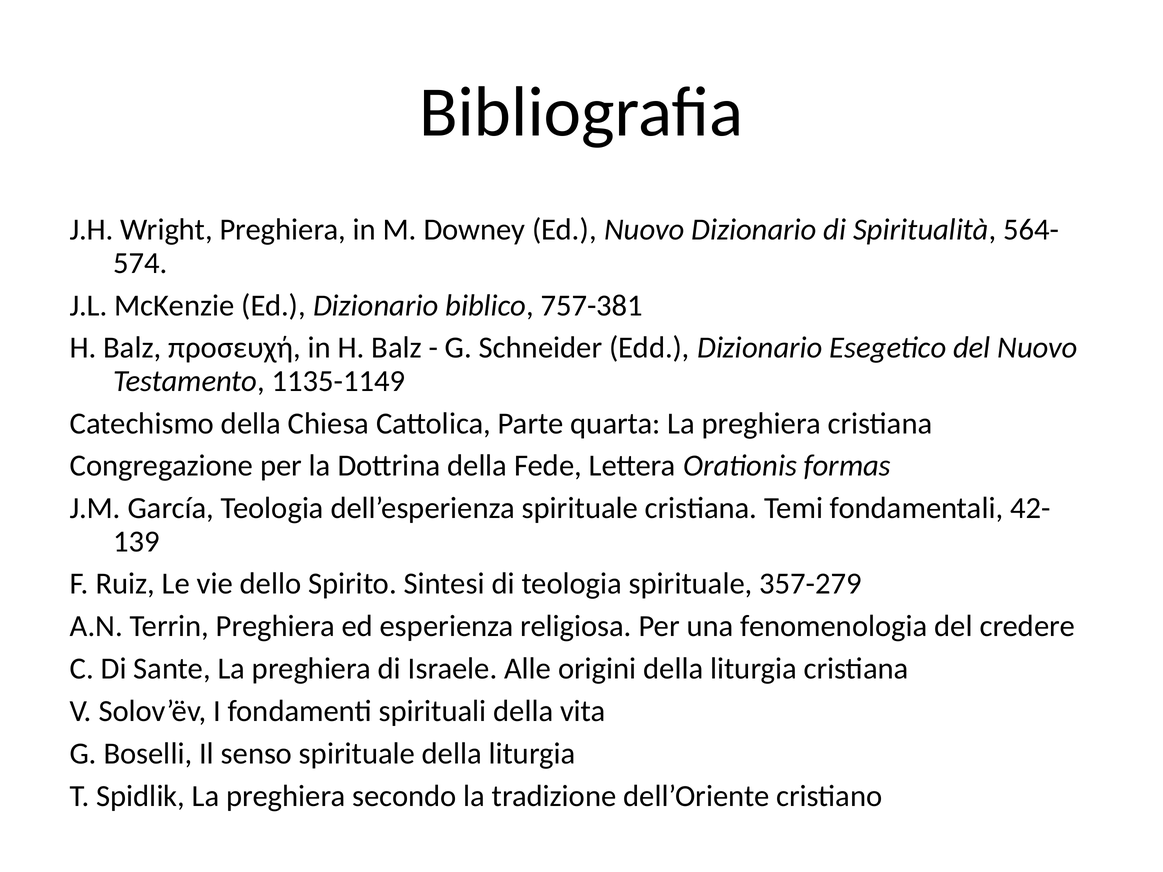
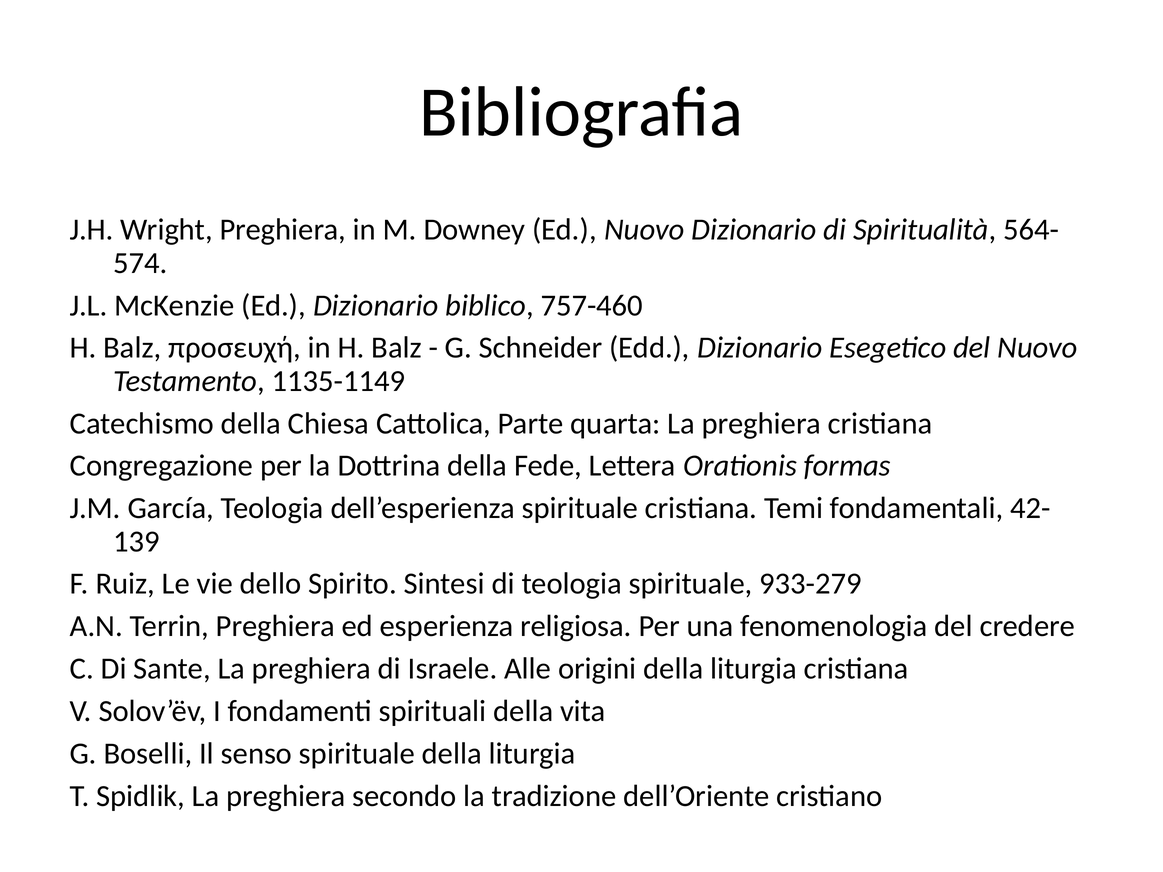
757-381: 757-381 -> 757-460 (592, 305)
357-279: 357-279 -> 933-279 (811, 584)
